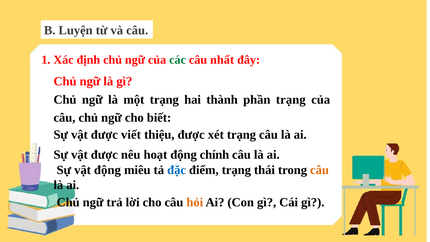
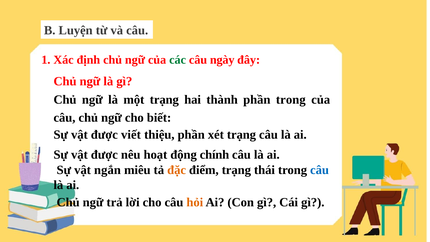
nhất: nhất -> ngày (222, 60)
phần trạng: trạng -> trong (291, 100)
thiệu được: được -> phần (191, 135)
vật động: động -> ngắn (107, 170)
đặc colour: blue -> orange (177, 170)
câu colour: orange -> blue (320, 170)
